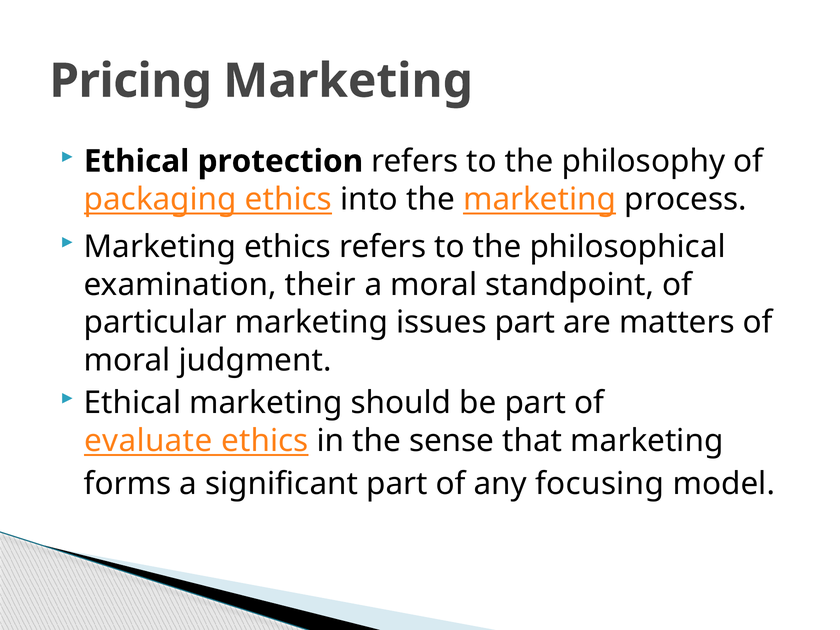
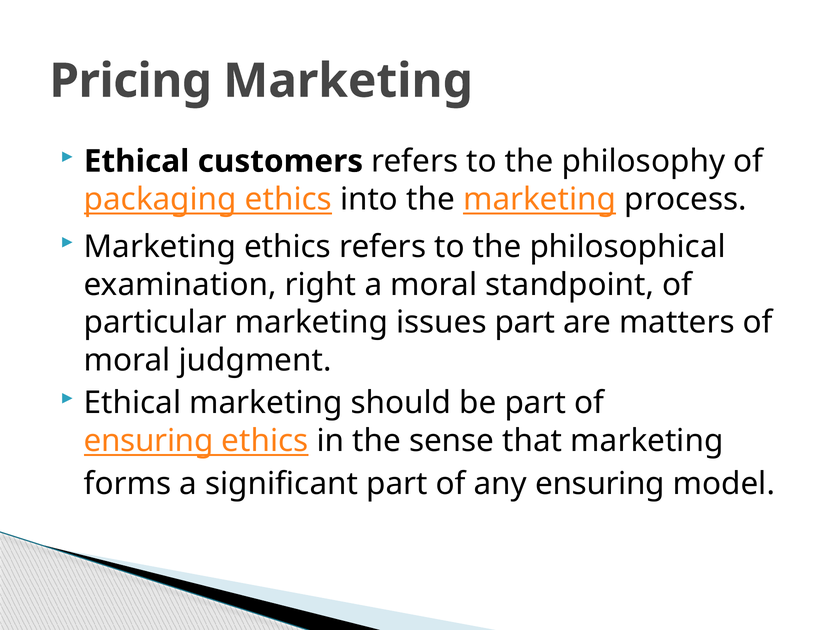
protection: protection -> customers (280, 161)
their: their -> right (321, 285)
evaluate: evaluate -> ensuring (149, 441)
any focusing: focusing -> ensuring (600, 484)
